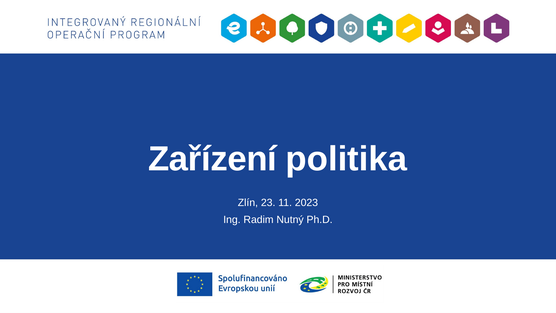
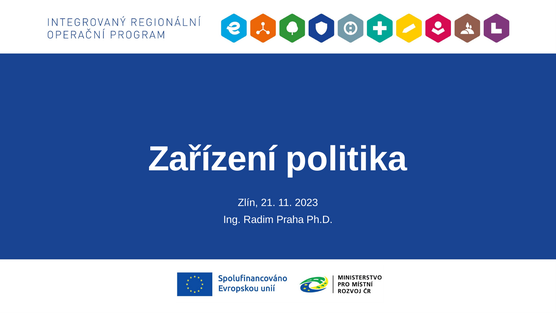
23: 23 -> 21 (268, 202)
Nutný: Nutný -> Praha (290, 219)
